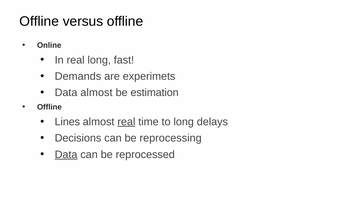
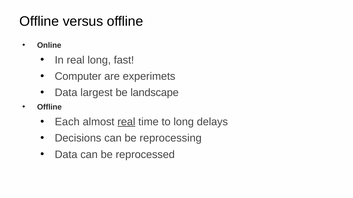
Demands: Demands -> Computer (78, 77)
Data almost: almost -> largest (97, 93)
estimation: estimation -> landscape (155, 93)
Lines: Lines -> Each (67, 122)
Data underline: present -> none (66, 155)
